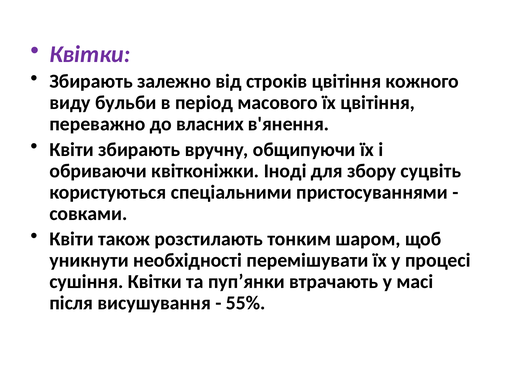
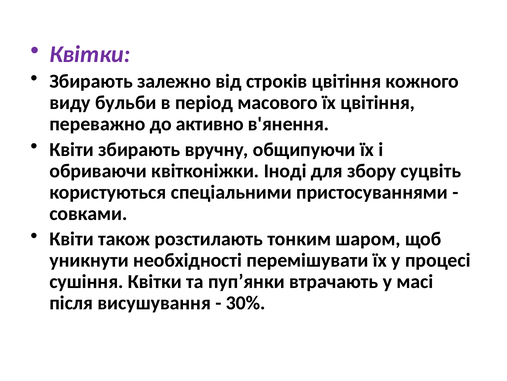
власних: власних -> активно (210, 124)
55%: 55% -> 30% (246, 302)
